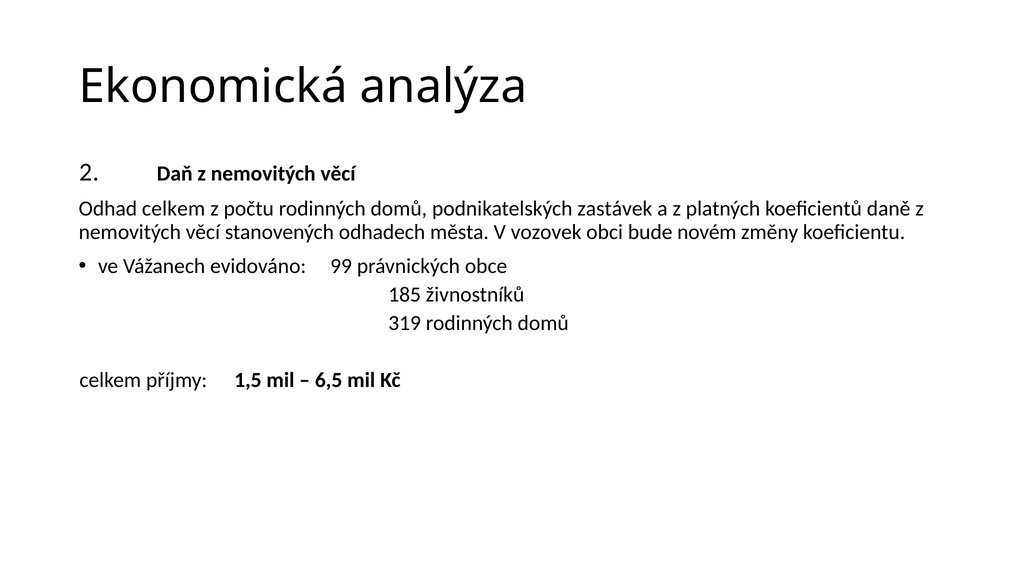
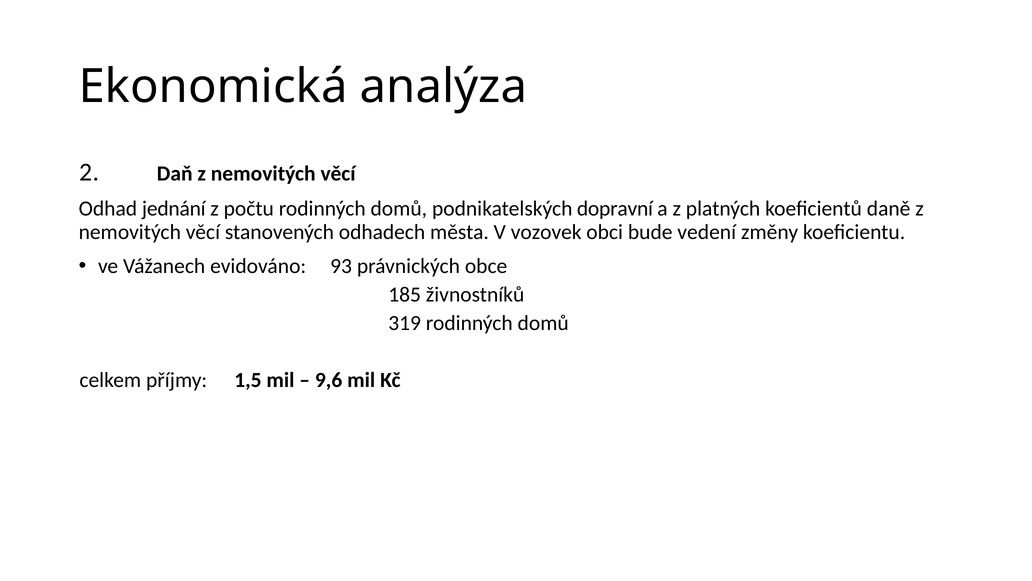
Odhad celkem: celkem -> jednání (174, 208)
zastávek: zastávek -> dopravní (615, 208)
novém: novém -> vedení (707, 232)
99: 99 -> 93 (341, 266)
6,5: 6,5 -> 9,6 (329, 380)
